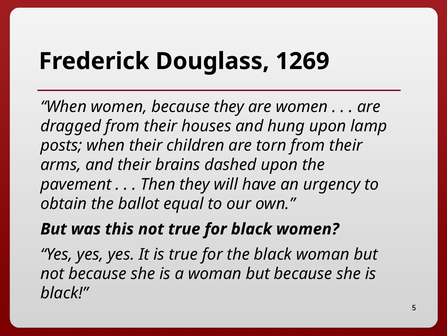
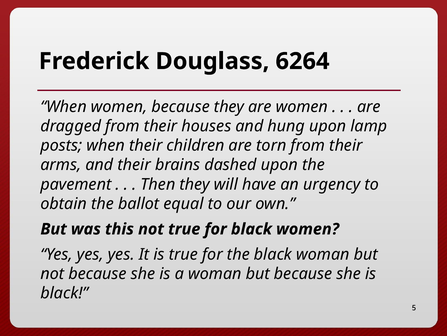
1269: 1269 -> 6264 (302, 61)
